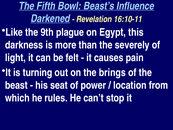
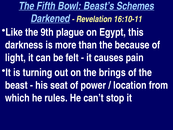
Influence: Influence -> Schemes (135, 6)
severely: severely -> because (132, 45)
